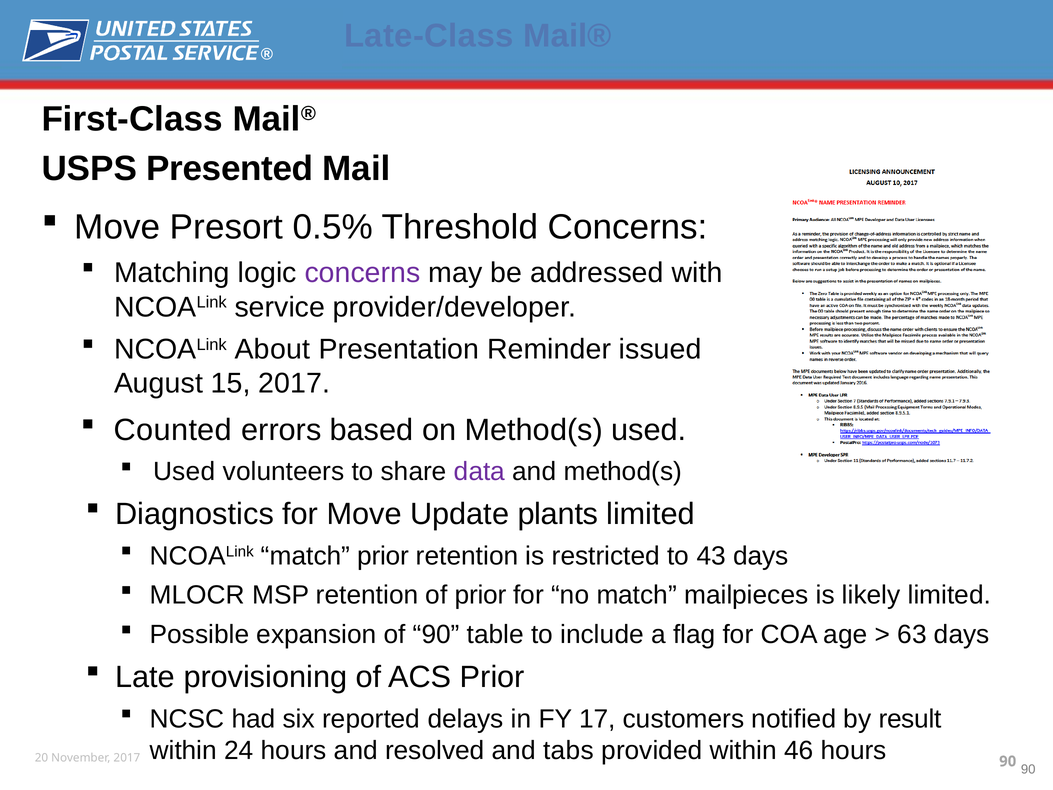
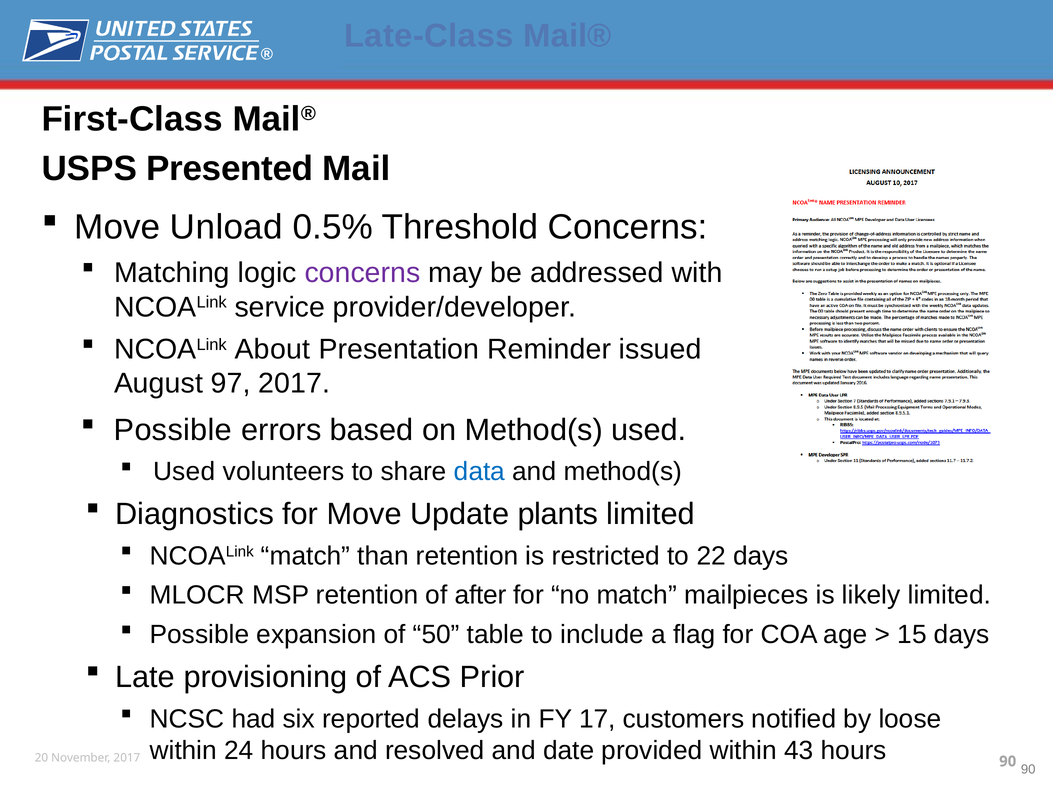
Presort: Presort -> Unload (226, 227)
15: 15 -> 97 (231, 383)
Counted: Counted -> Possible (173, 430)
data colour: purple -> blue (479, 472)
match prior: prior -> than (383, 556)
43: 43 -> 22 (711, 556)
of prior: prior -> after (481, 595)
of 90: 90 -> 50 (436, 635)
63: 63 -> 15 (912, 635)
result: result -> loose (910, 719)
tabs: tabs -> date (569, 750)
46: 46 -> 43 (799, 750)
